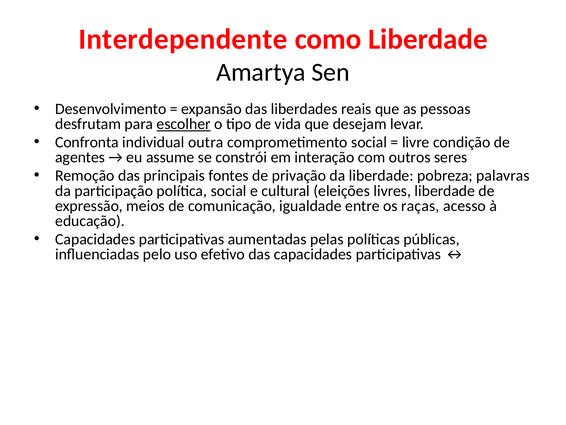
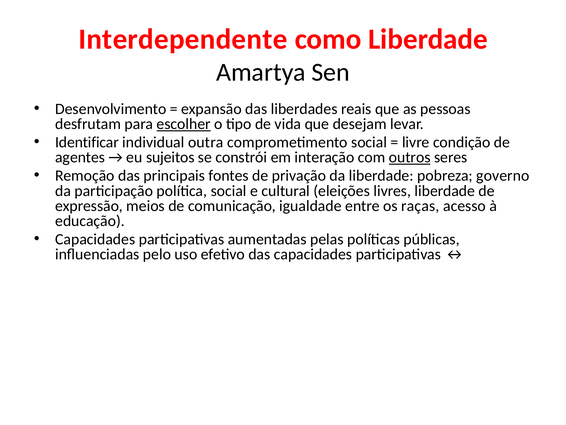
Confronta: Confronta -> Identificar (87, 142)
assume: assume -> sujeitos (170, 157)
outros underline: none -> present (410, 157)
palavras: palavras -> governo (503, 175)
